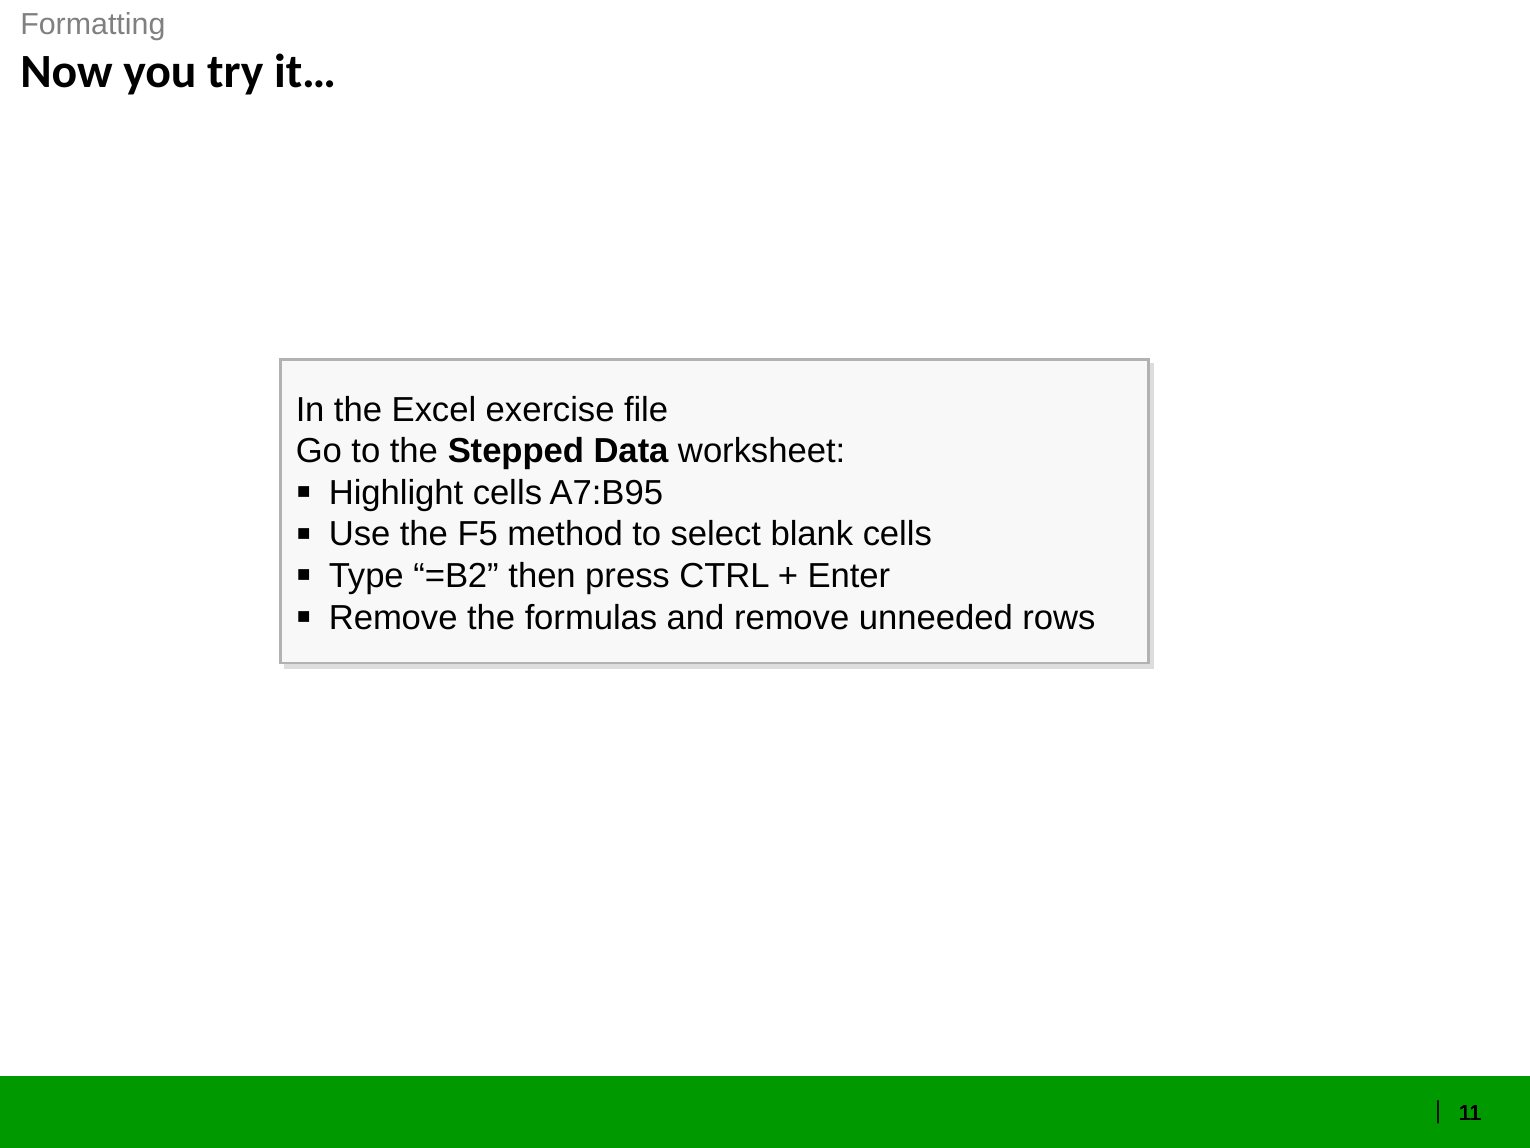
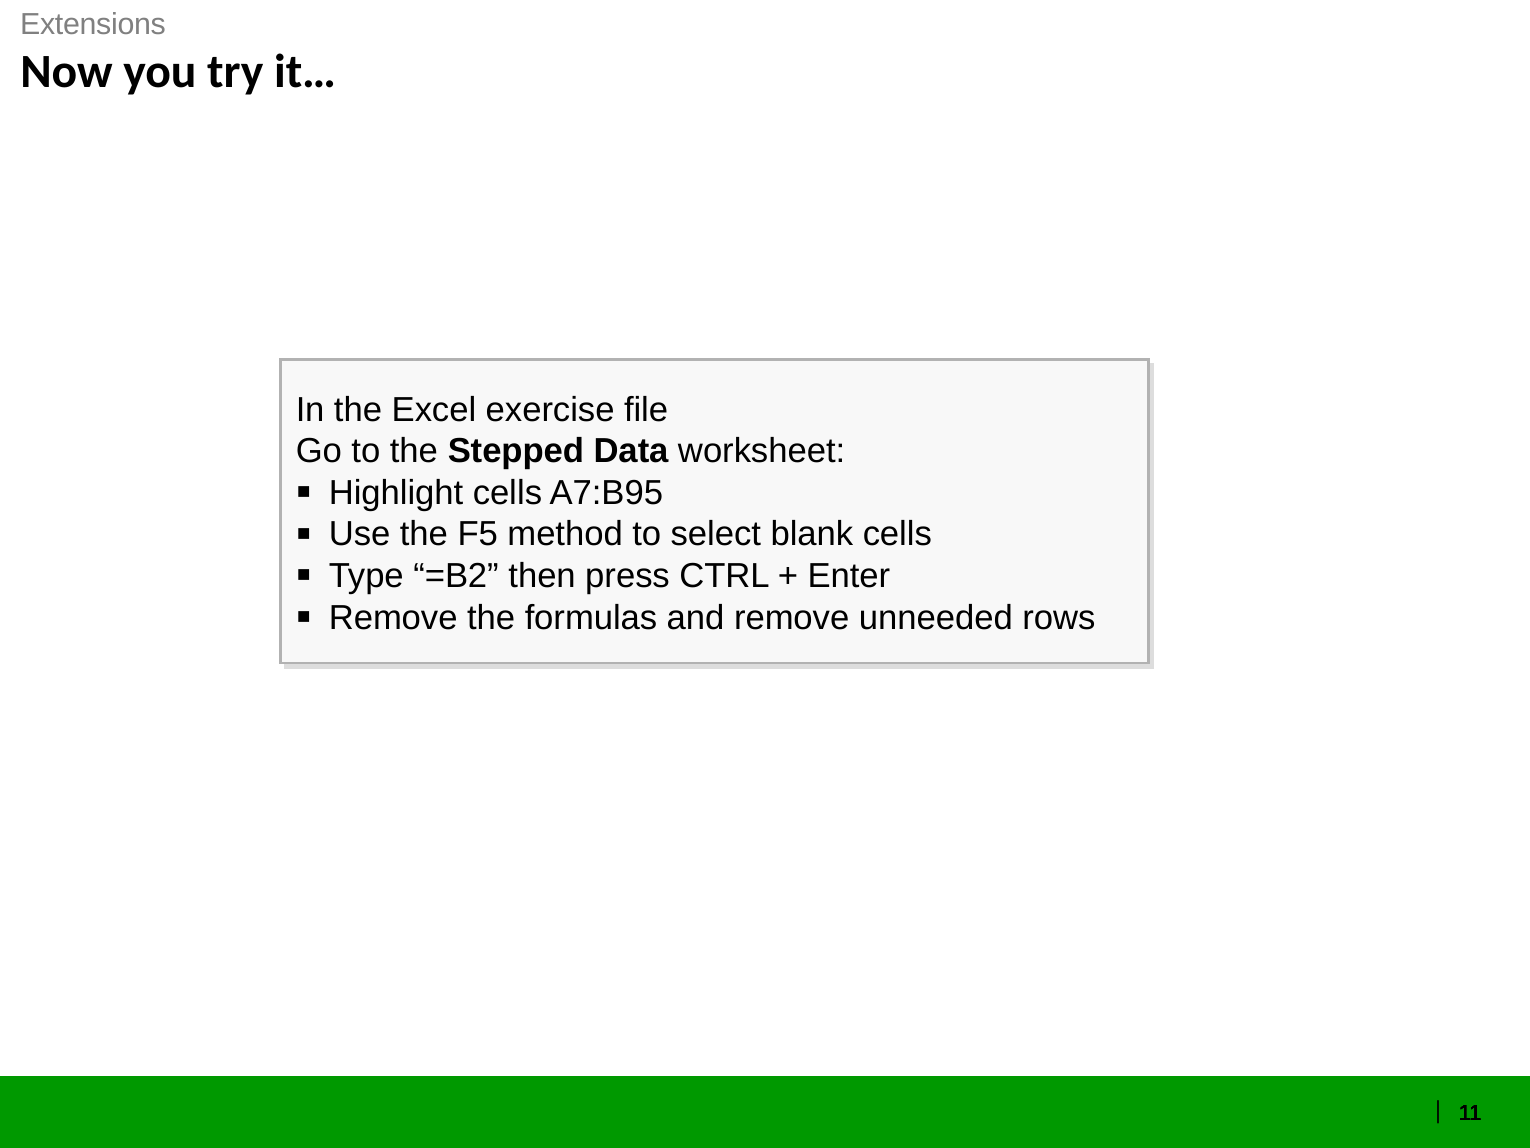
Formatting: Formatting -> Extensions (93, 24)
